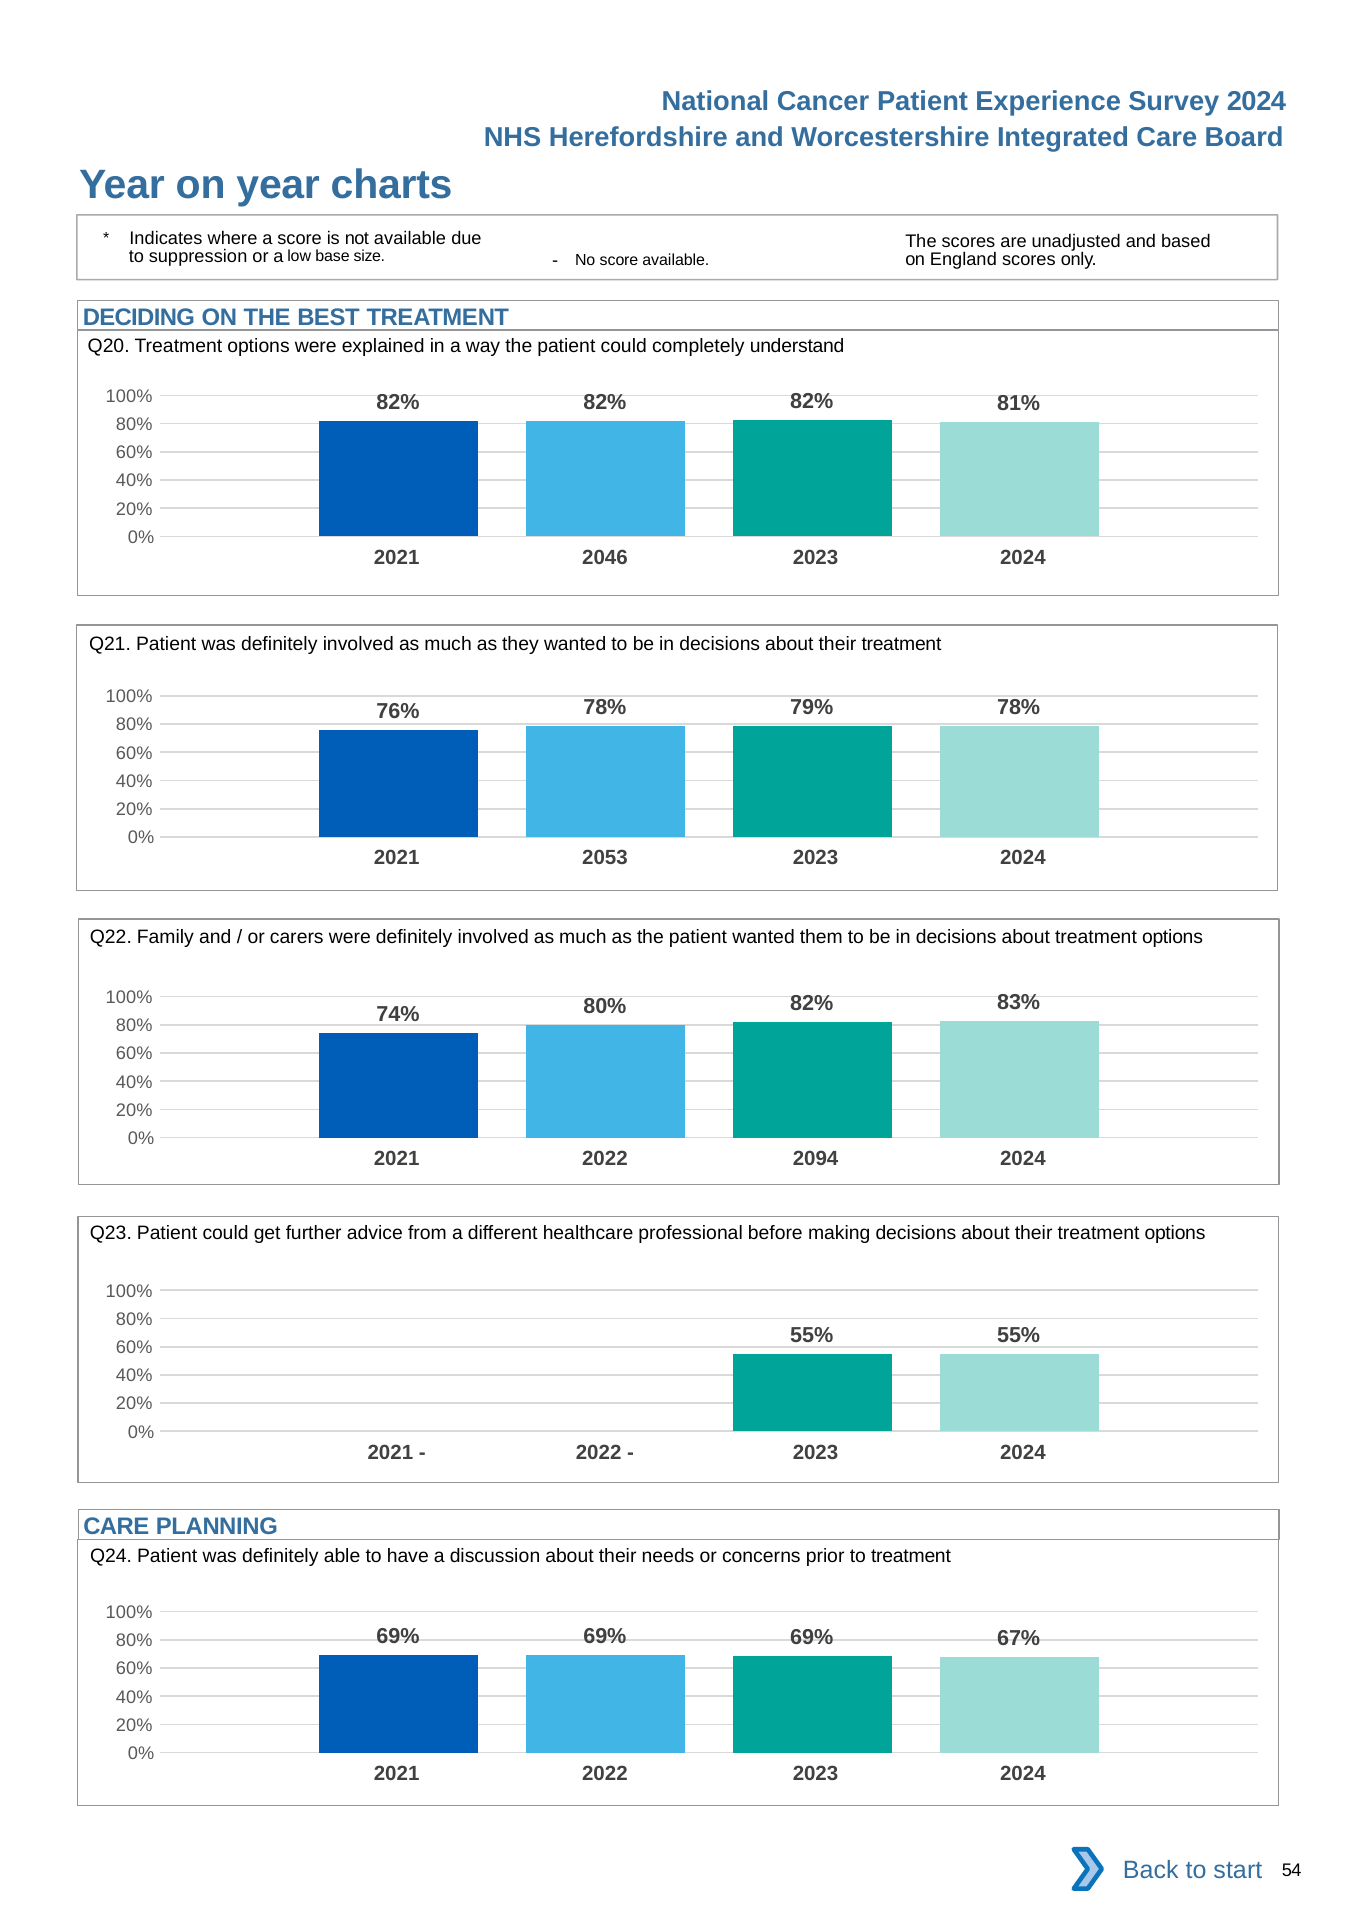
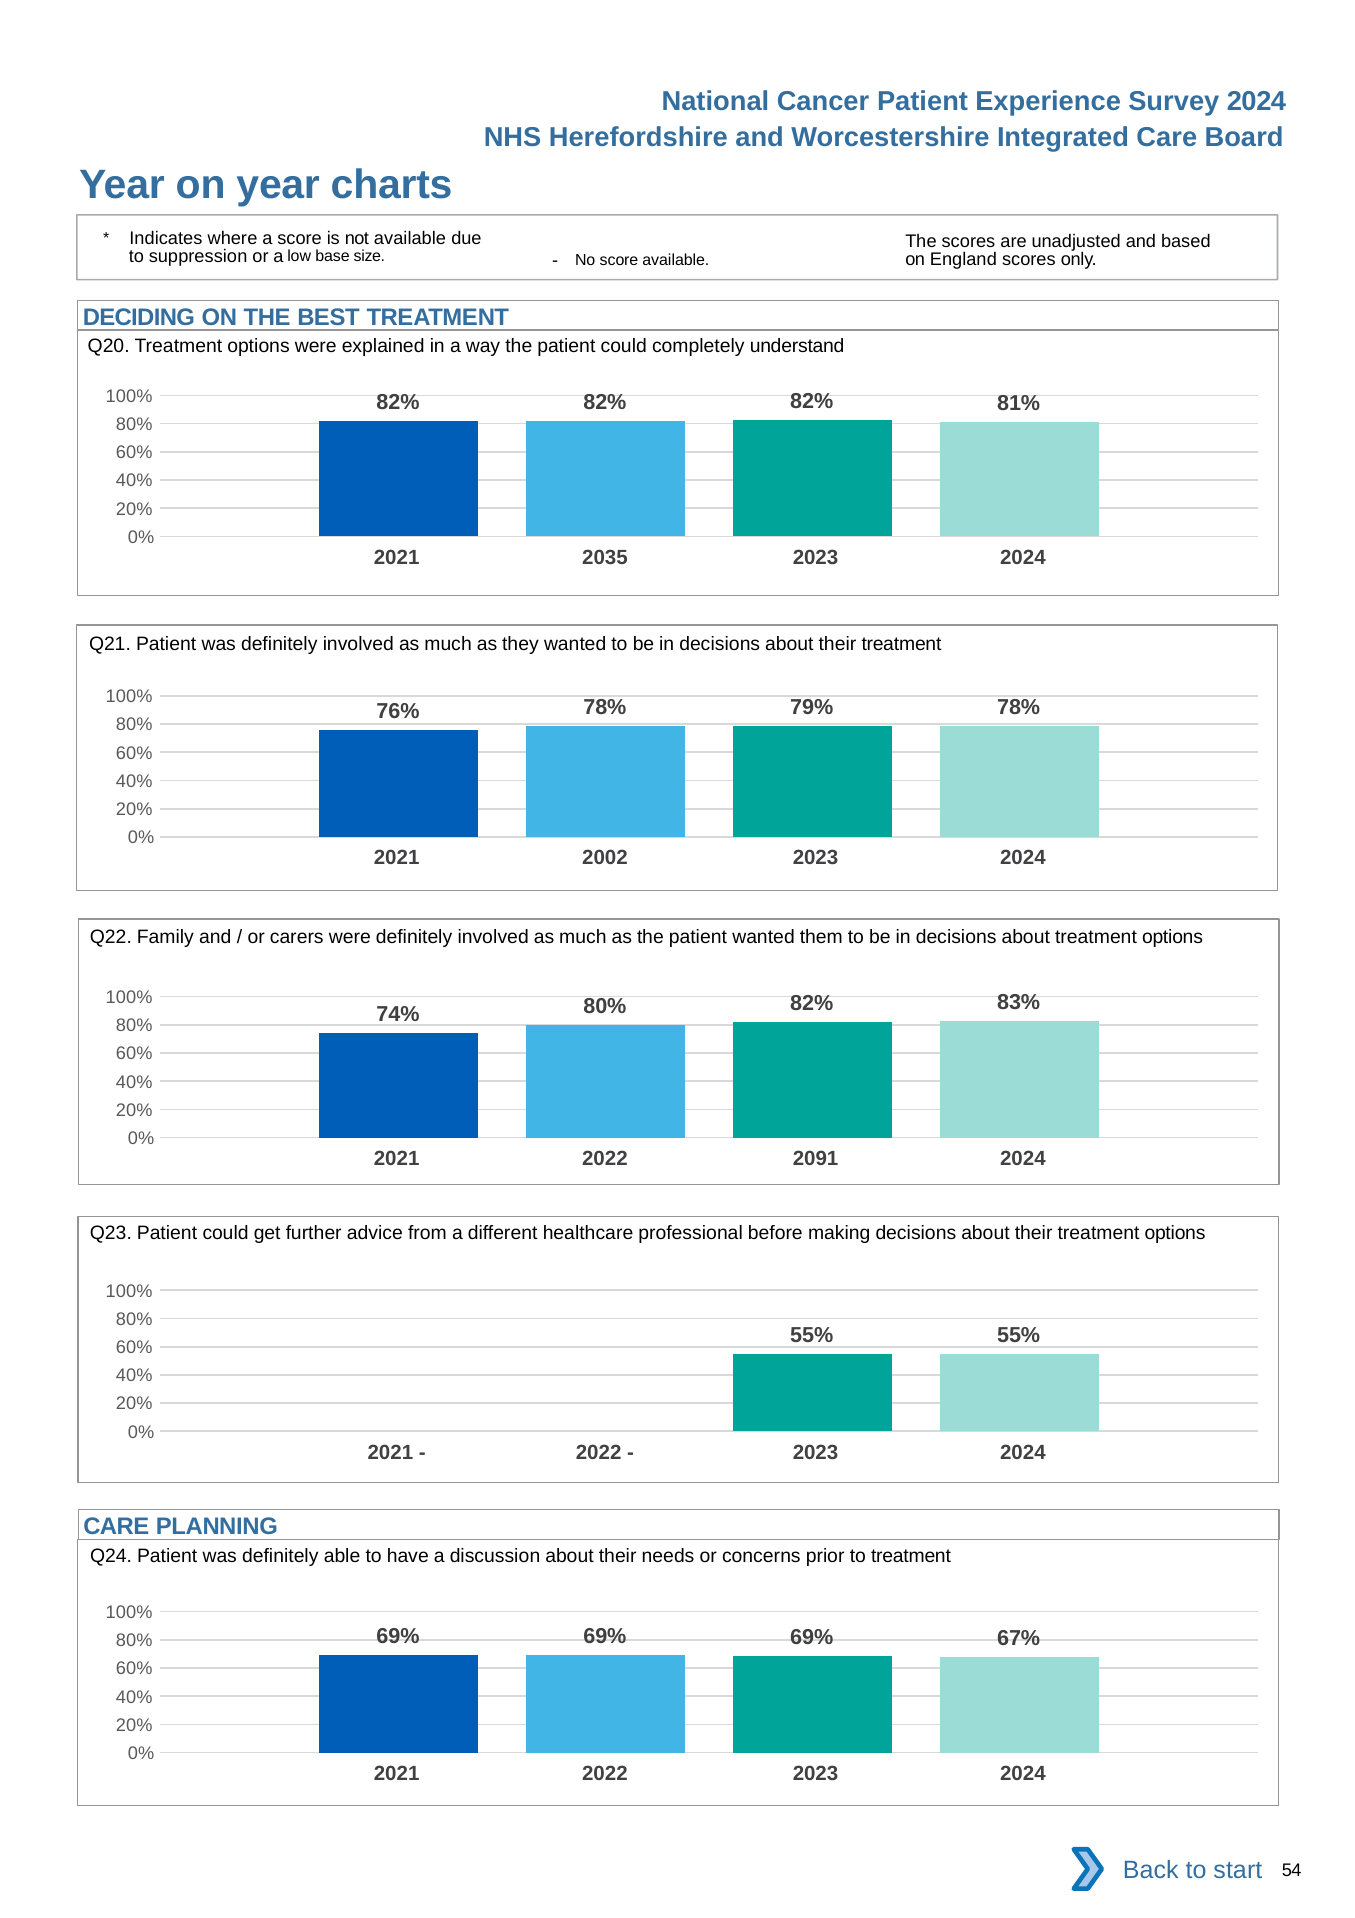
2046: 2046 -> 2035 (605, 557)
2053: 2053 -> 2002 (605, 858)
2094: 2094 -> 2091 (816, 1158)
